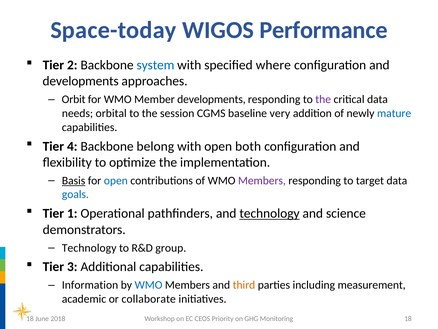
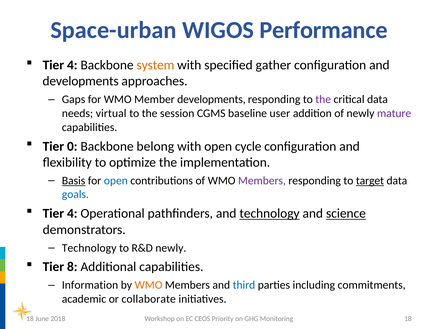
Space-today: Space-today -> Space-urban (113, 30)
2: 2 -> 4 (72, 65)
system colour: blue -> orange (155, 65)
where: where -> gather (273, 65)
Orbit: Orbit -> Gaps (74, 99)
orbital: orbital -> virtual (111, 113)
very: very -> user (280, 113)
mature colour: blue -> purple (394, 113)
4: 4 -> 0 (72, 146)
both: both -> cycle (248, 146)
target underline: none -> present (370, 180)
1: 1 -> 4 (72, 213)
science underline: none -> present (346, 213)
R&D group: group -> newly (171, 247)
3: 3 -> 8 (72, 266)
WMO colour: blue -> orange (149, 285)
third colour: orange -> blue (244, 285)
measurement: measurement -> commitments (372, 285)
